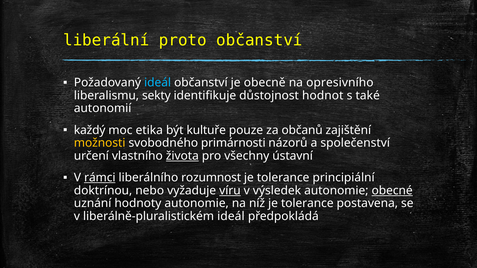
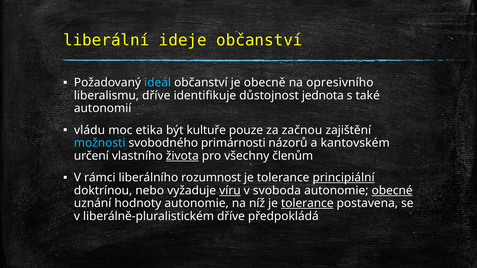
proto: proto -> ideje (183, 40)
liberalismu sekty: sekty -> dříve (156, 96)
hodnot: hodnot -> jednota (323, 96)
každý: každý -> vládu (90, 130)
občanů: občanů -> začnou (302, 130)
možnosti colour: yellow -> light blue (100, 143)
společenství: společenství -> kantovském (355, 143)
ústavní: ústavní -> členům (293, 156)
rámci underline: present -> none (100, 178)
principiální underline: none -> present (344, 178)
výsledek: výsledek -> svoboda (277, 191)
tolerance underline: none -> present (307, 204)
liberálně-pluralistickém ideál: ideál -> dříve (231, 217)
